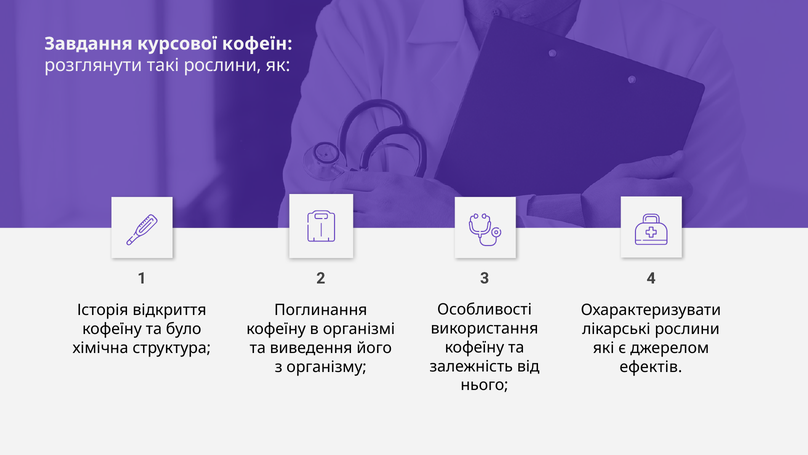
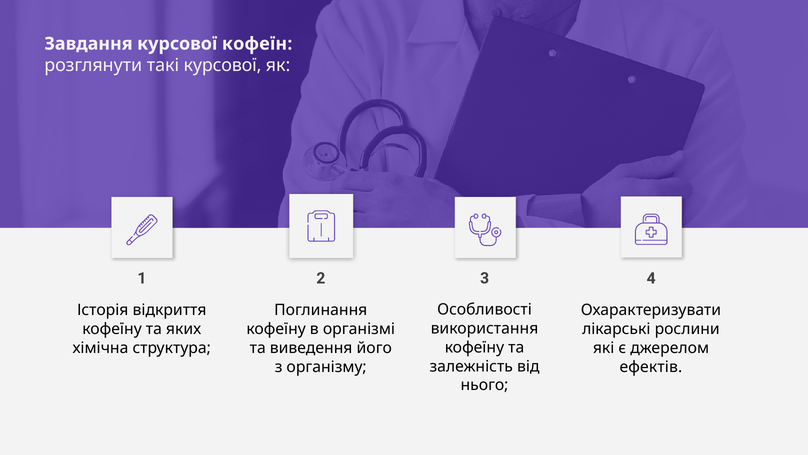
такі рослини: рослини -> курсової (223, 65)
було: було -> яких (184, 329)
